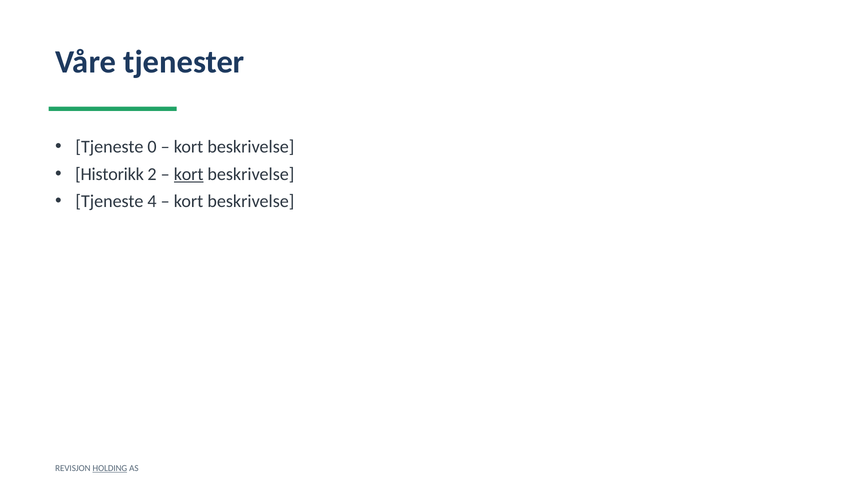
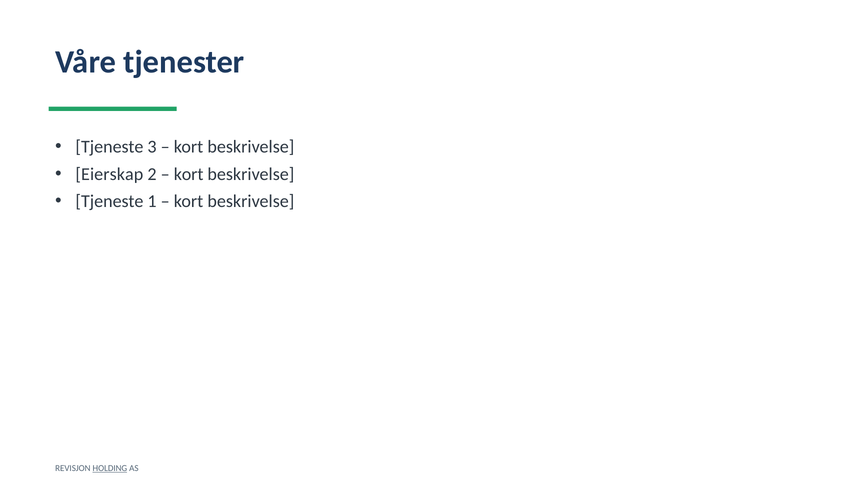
0: 0 -> 3 (152, 147)
Historikk: Historikk -> Eierskap (109, 174)
kort underline: present -> none (189, 174)
4: 4 -> 1 (152, 201)
